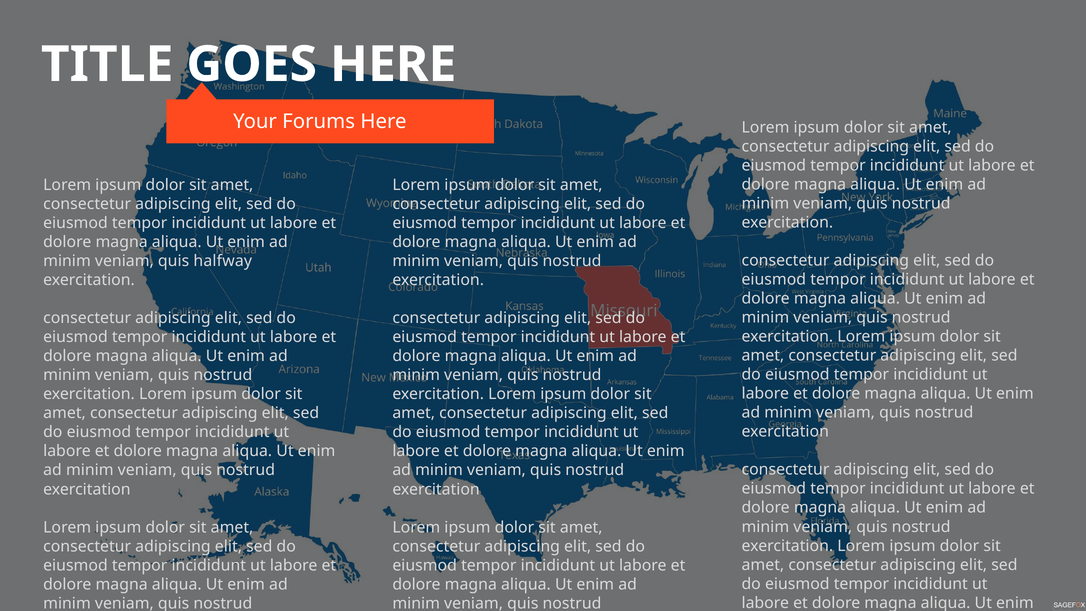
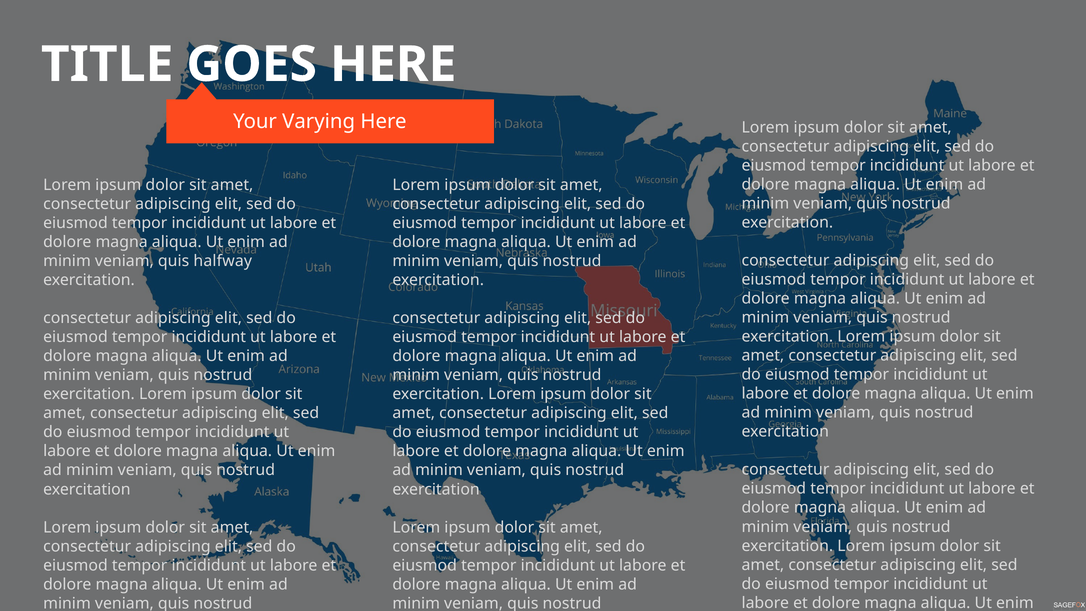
Forums: Forums -> Varying (319, 121)
